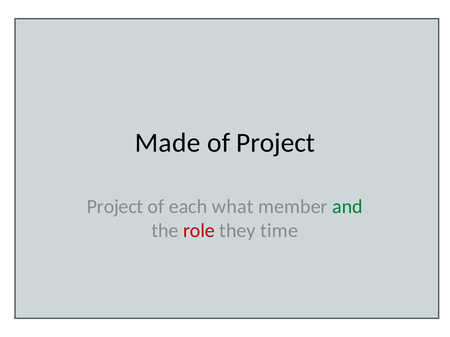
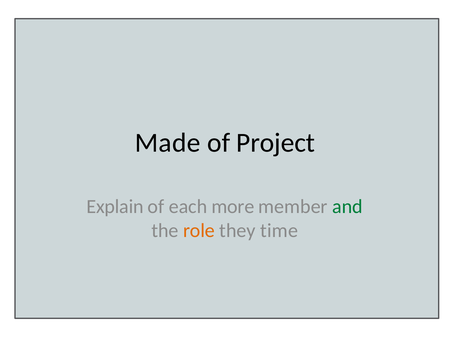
Project: Project -> Explain (115, 207)
what: what -> more (233, 207)
role colour: red -> orange (199, 231)
